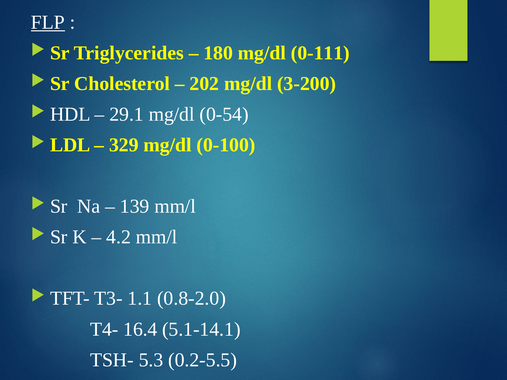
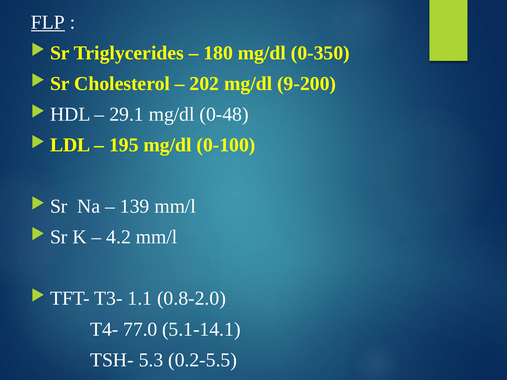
0-111: 0-111 -> 0-350 (320, 53)
3-200: 3-200 -> 9-200 (307, 84)
0-54: 0-54 -> 0-48 (224, 114)
329: 329 -> 195 (124, 145)
16.4: 16.4 -> 77.0 (140, 329)
